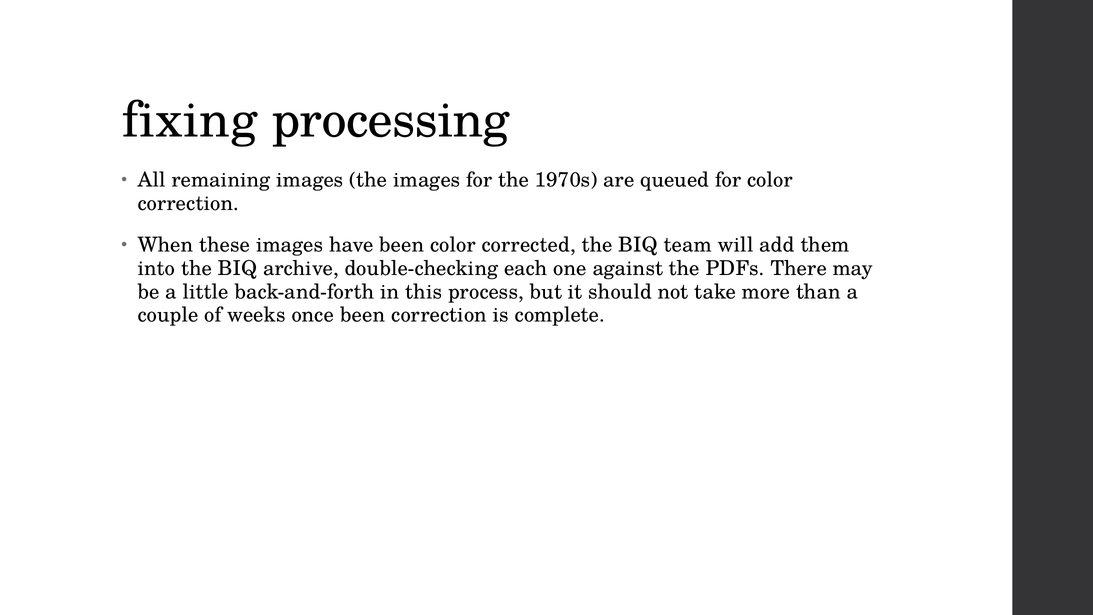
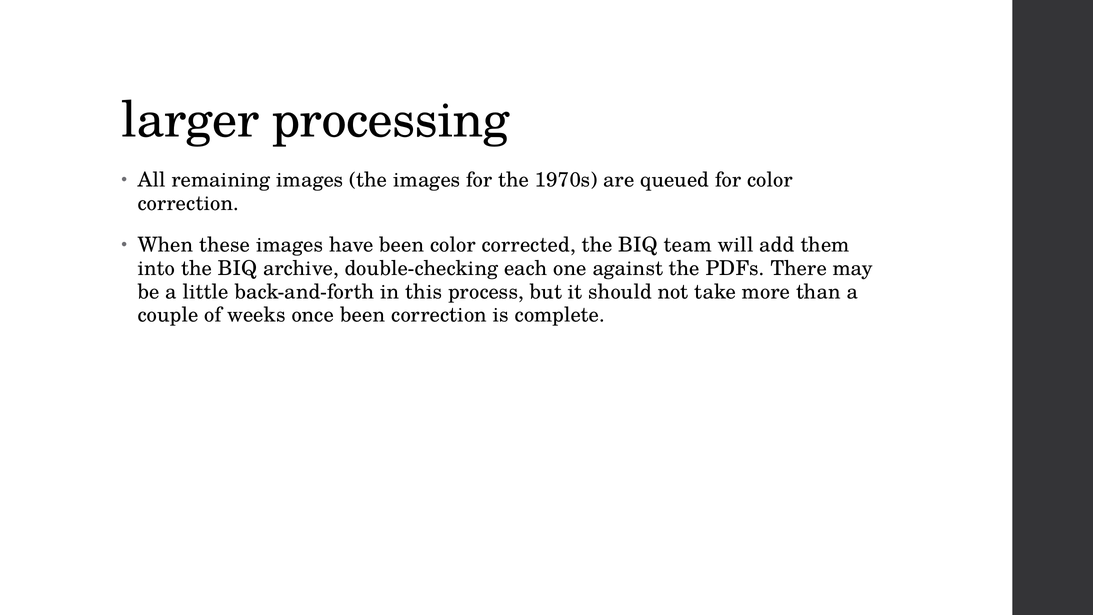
fixing: fixing -> larger (190, 120)
